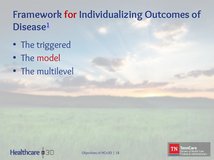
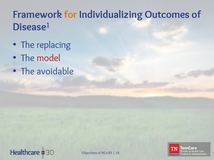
for colour: red -> orange (71, 14)
triggered: triggered -> replacing (54, 45)
multilevel: multilevel -> avoidable (55, 72)
